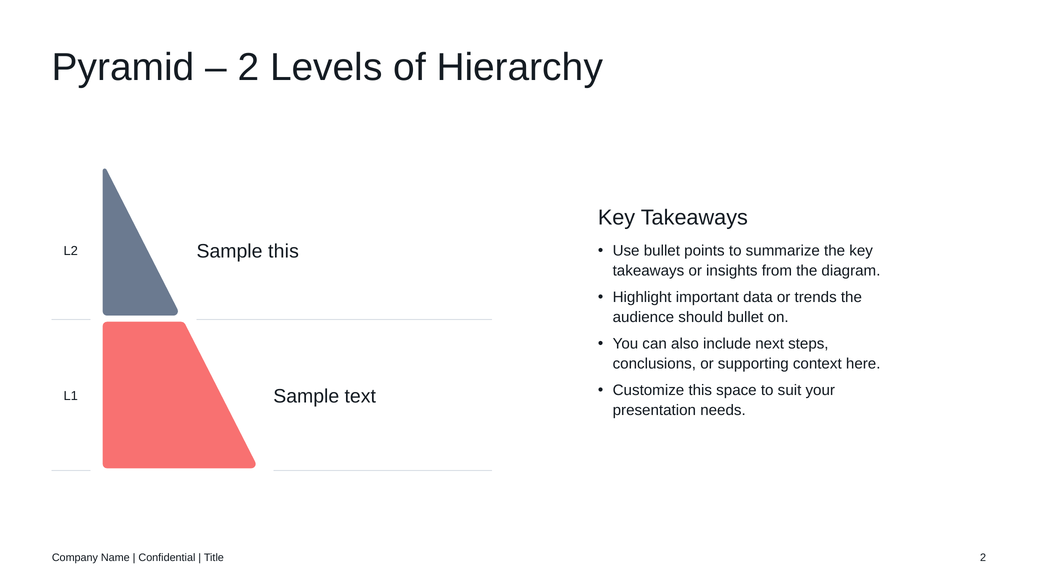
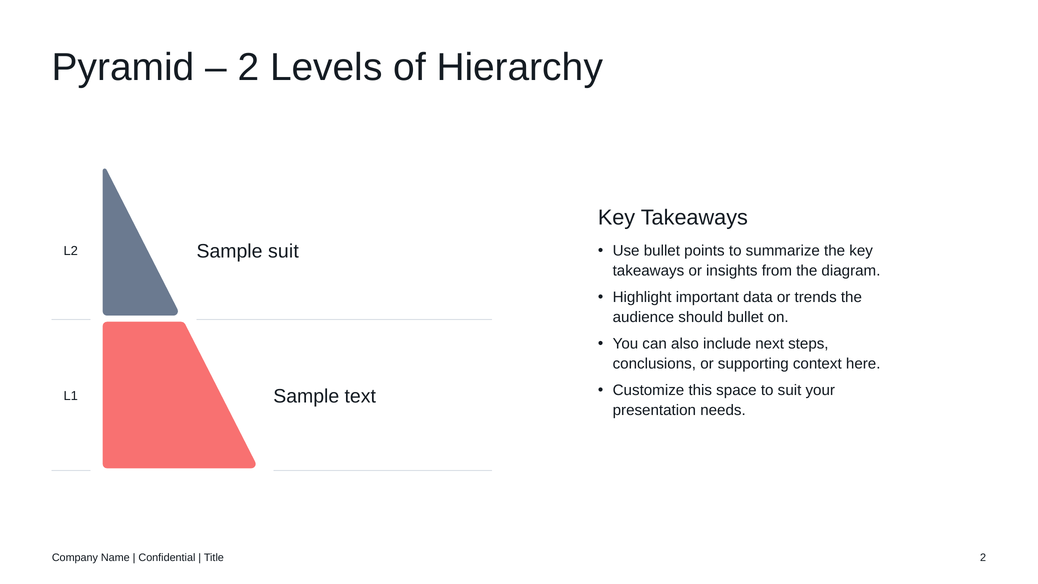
Sample this: this -> suit (283, 251)
